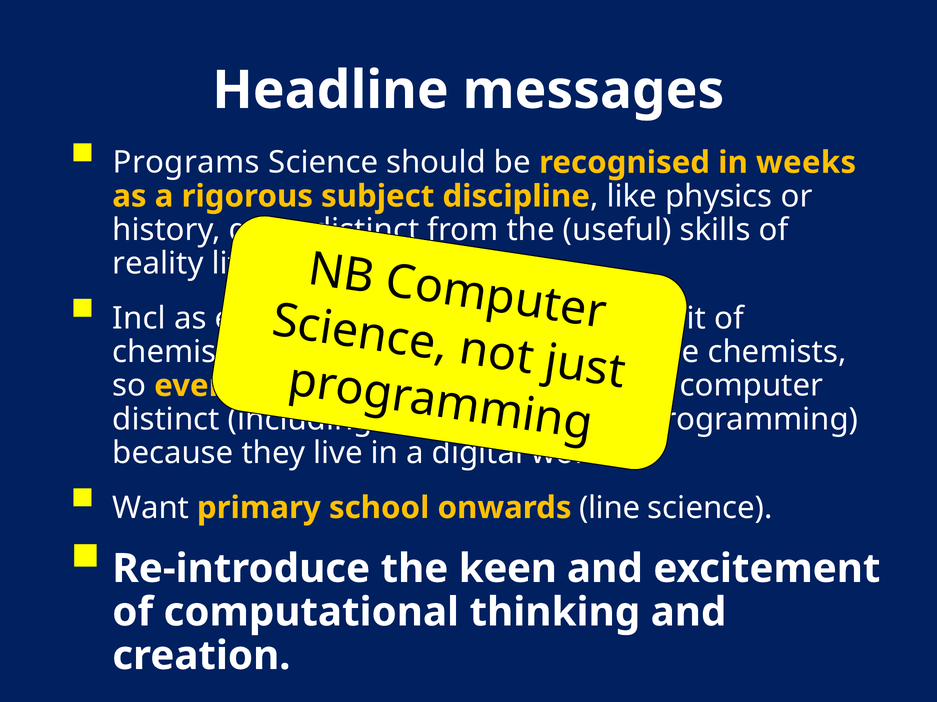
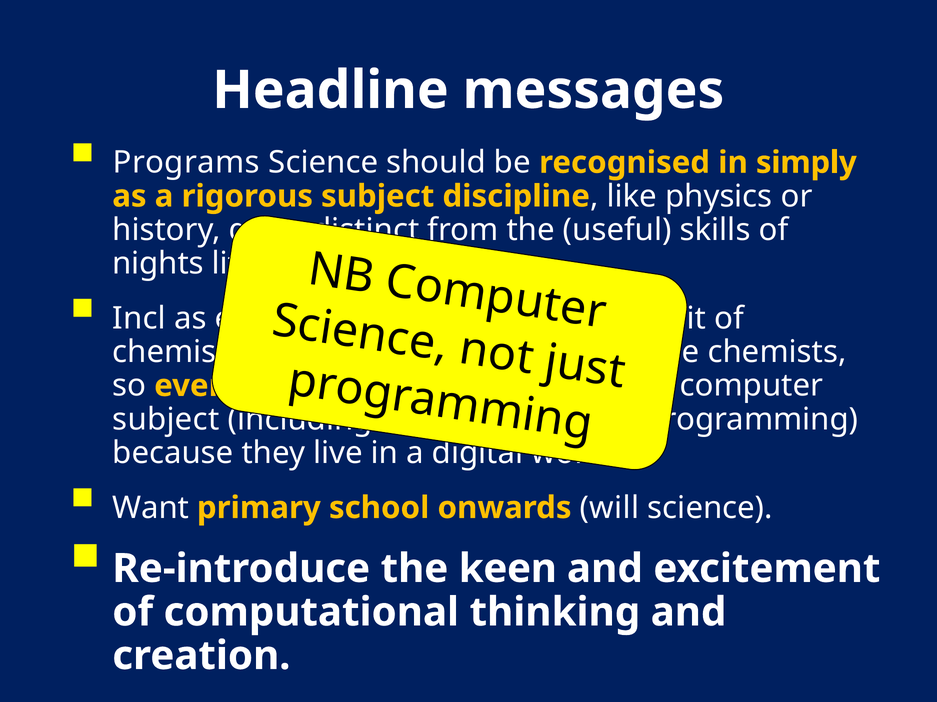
weeks: weeks -> simply (806, 163)
reality: reality -> nights (158, 264)
distinct: distinct -> subject (166, 420)
onwards line: line -> will (609, 508)
